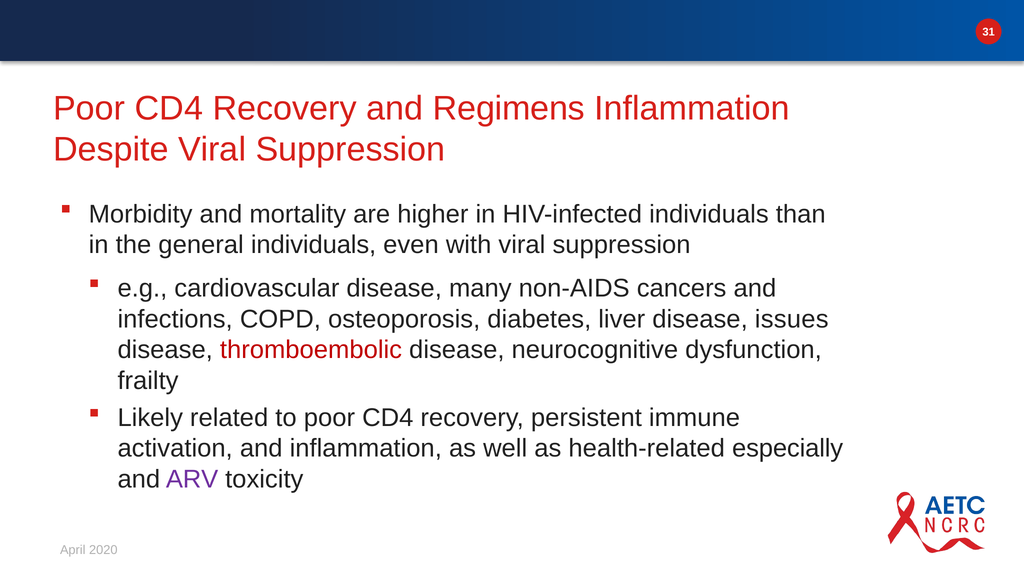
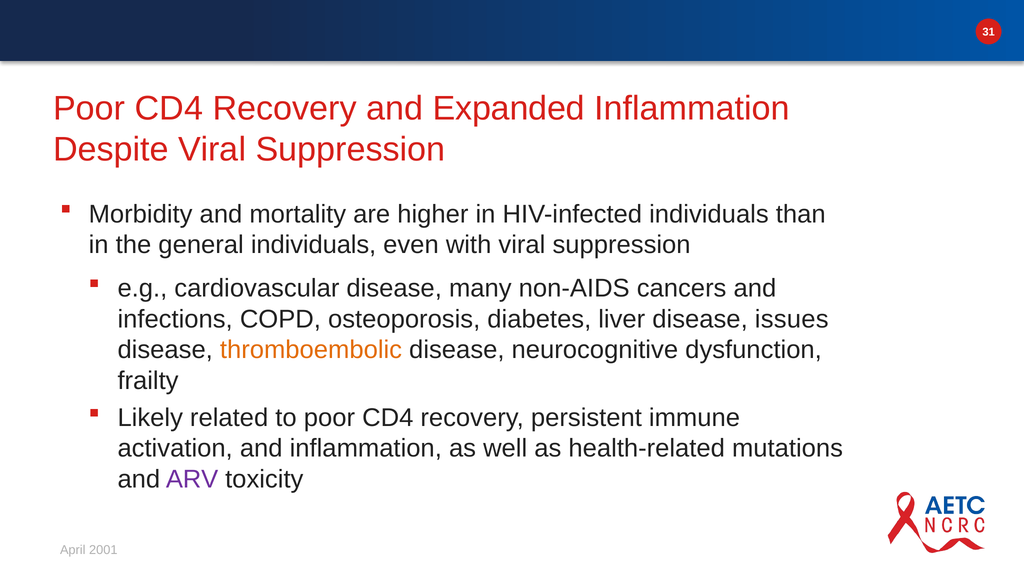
Regimens: Regimens -> Expanded (509, 109)
thromboembolic colour: red -> orange (311, 350)
especially: especially -> mutations (788, 449)
2020: 2020 -> 2001 (103, 550)
